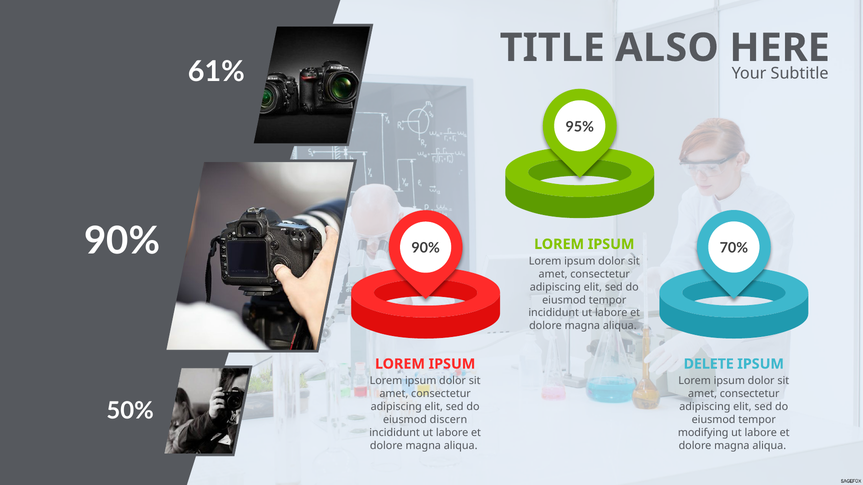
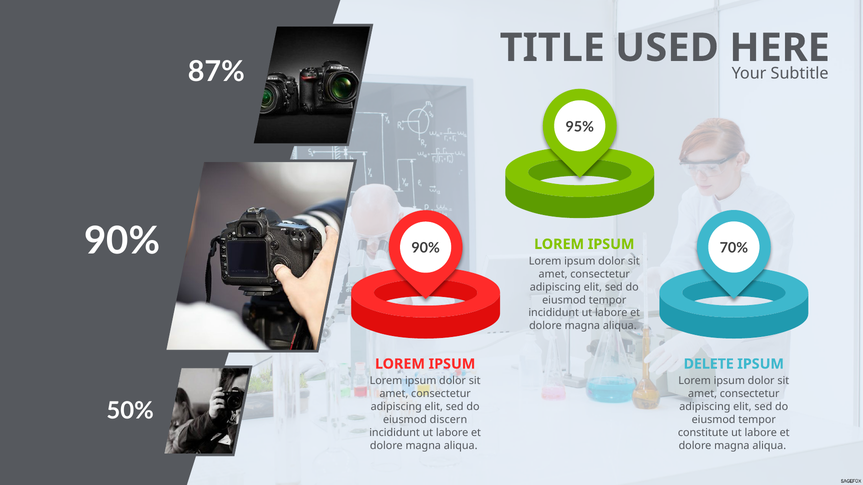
ALSO: ALSO -> USED (667, 48)
61%: 61% -> 87% (216, 72)
modifying: modifying -> constitute (703, 433)
